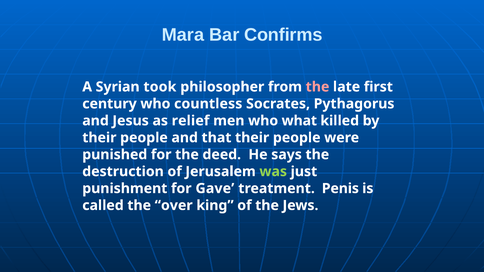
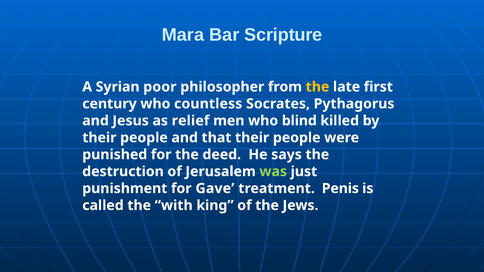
Confirms: Confirms -> Scripture (283, 35)
took: took -> poor (160, 87)
the colour: pink -> yellow (318, 87)
what: what -> blind (299, 121)
over: over -> with (174, 206)
